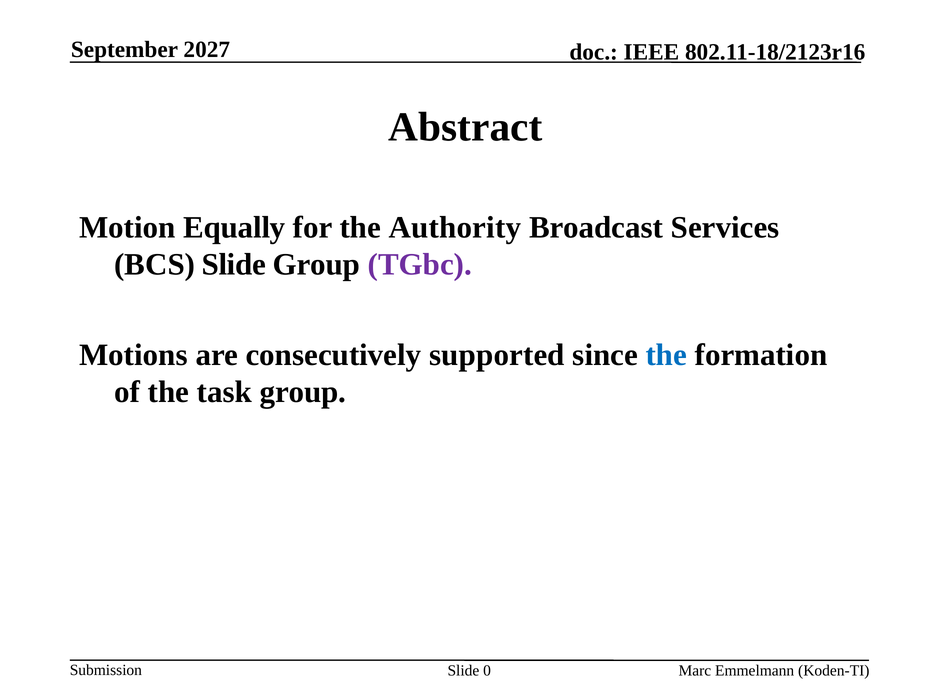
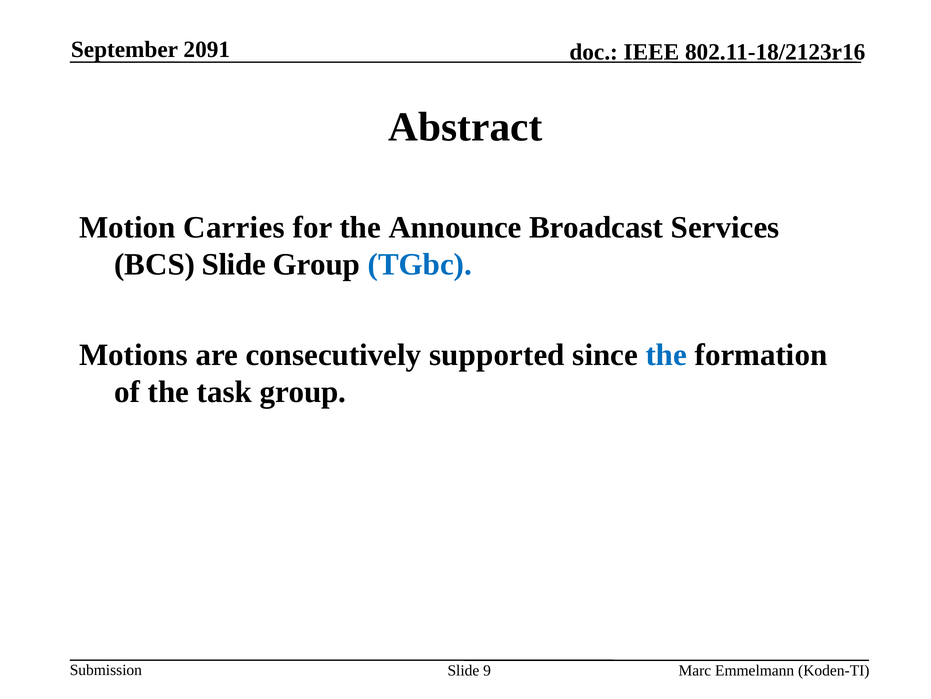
2027: 2027 -> 2091 (207, 49)
Equally: Equally -> Carries (234, 227)
Authority: Authority -> Announce (455, 227)
TGbc colour: purple -> blue (420, 264)
0: 0 -> 9 (487, 670)
